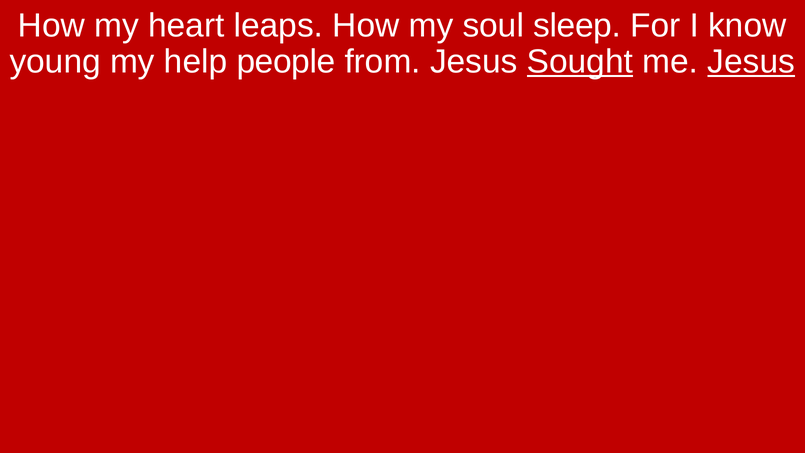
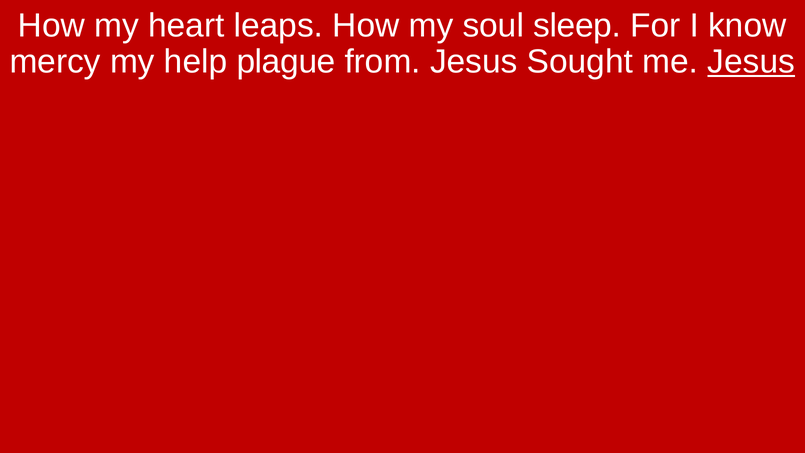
young: young -> mercy (55, 62)
people: people -> plague (286, 62)
Sought underline: present -> none (580, 62)
